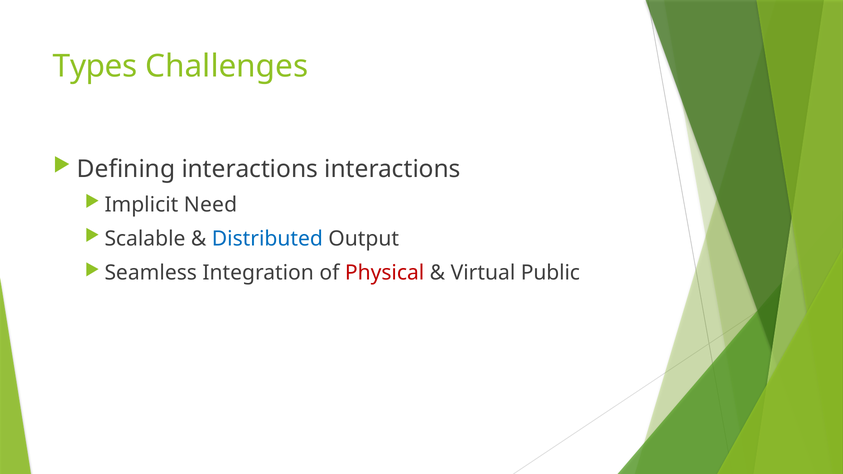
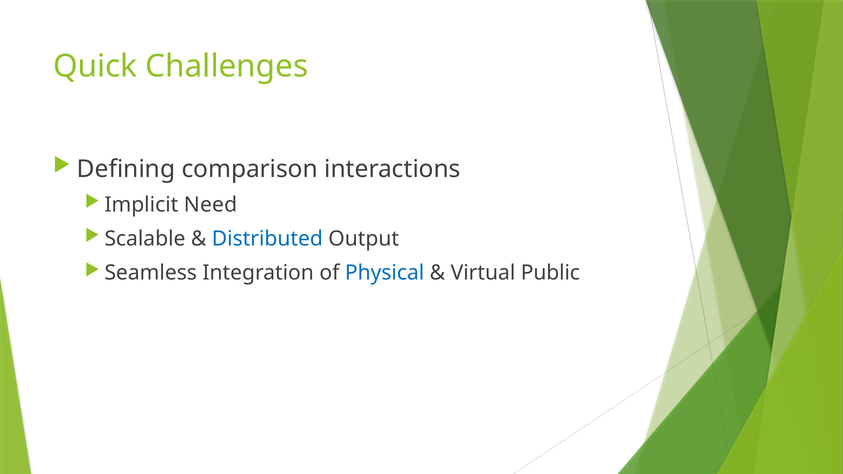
Types: Types -> Quick (95, 66)
Defining interactions: interactions -> comparison (250, 169)
Physical colour: red -> blue (385, 273)
